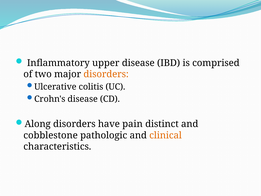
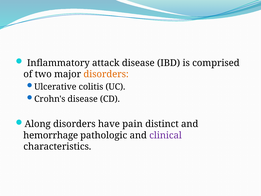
upper: upper -> attack (106, 63)
cobblestone: cobblestone -> hemorrhage (51, 135)
clinical colour: orange -> purple (166, 135)
